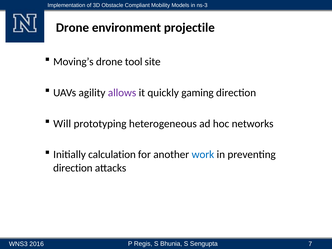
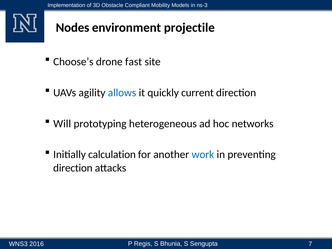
Drone: Drone -> Nodes (73, 28)
Moving’s: Moving’s -> Choose’s (73, 62)
tool: tool -> fast (134, 62)
allows colour: purple -> blue (122, 93)
gaming: gaming -> current (198, 93)
